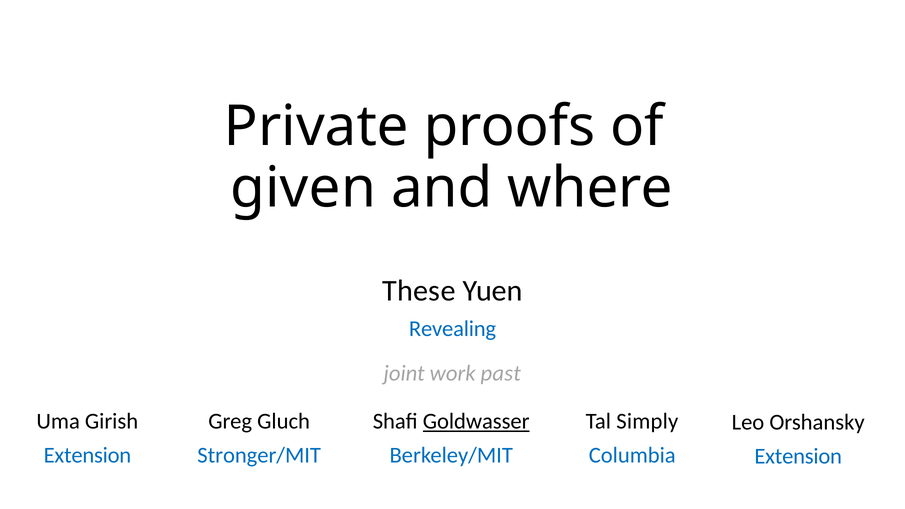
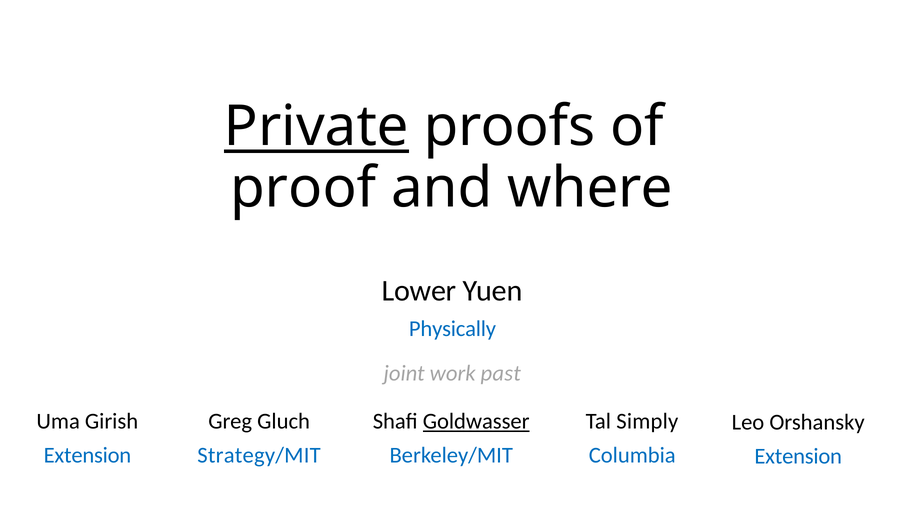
Private underline: none -> present (316, 127)
given: given -> proof (303, 188)
These: These -> Lower (419, 291)
Revealing: Revealing -> Physically (453, 329)
Stronger/MIT: Stronger/MIT -> Strategy/MIT (259, 455)
